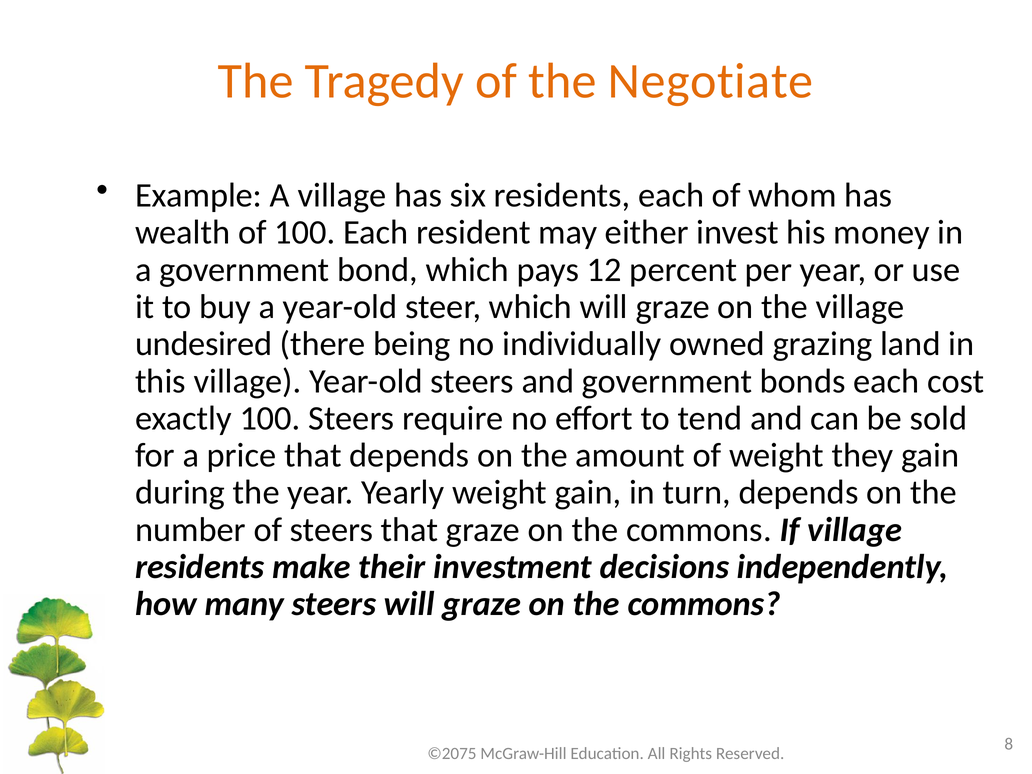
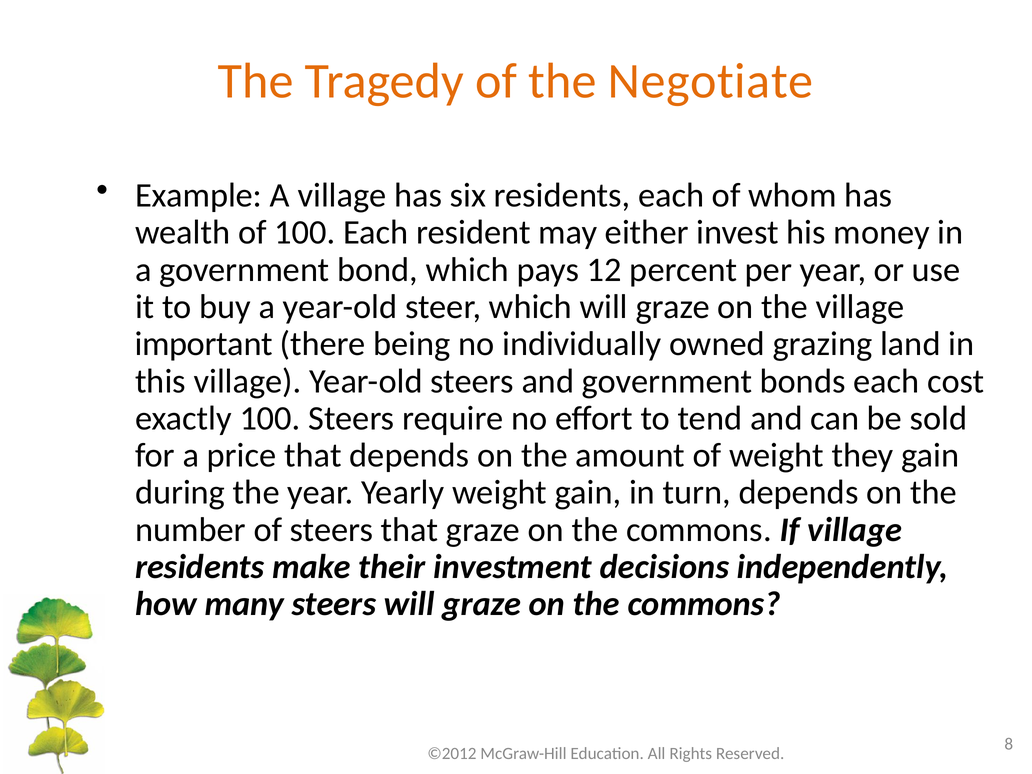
undesired: undesired -> important (204, 344)
©2075: ©2075 -> ©2012 (452, 754)
